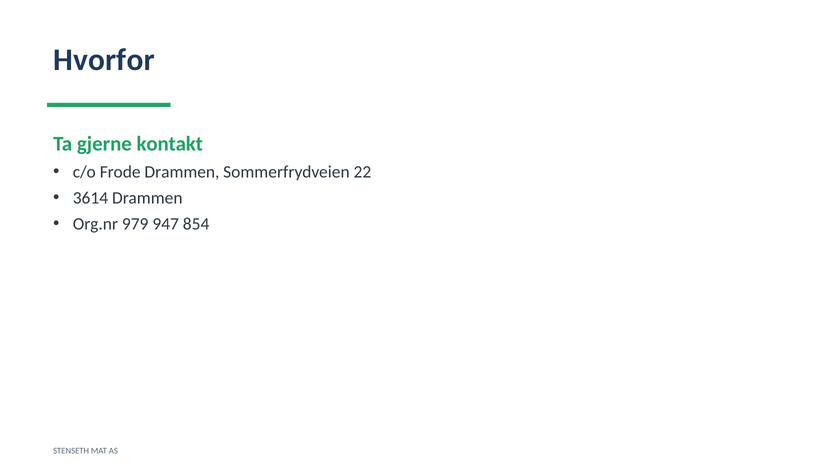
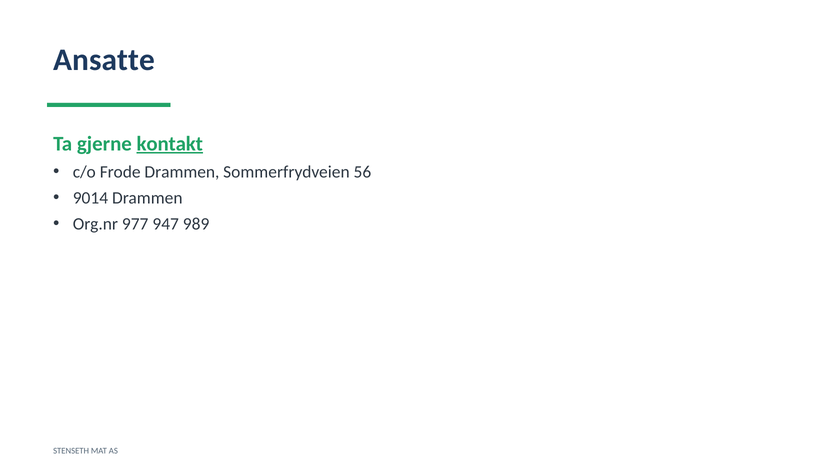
Hvorfor: Hvorfor -> Ansatte (104, 60)
kontakt underline: none -> present (170, 144)
22: 22 -> 56 (362, 172)
3614: 3614 -> 9014 (90, 198)
979: 979 -> 977 (135, 224)
854: 854 -> 989 (196, 224)
